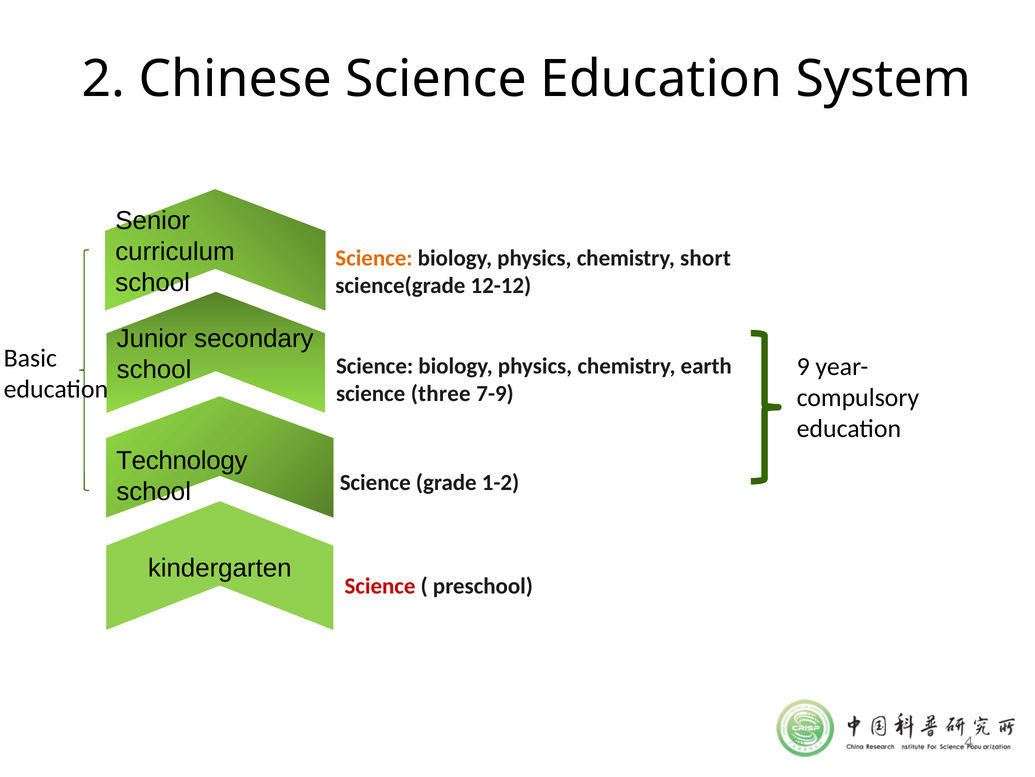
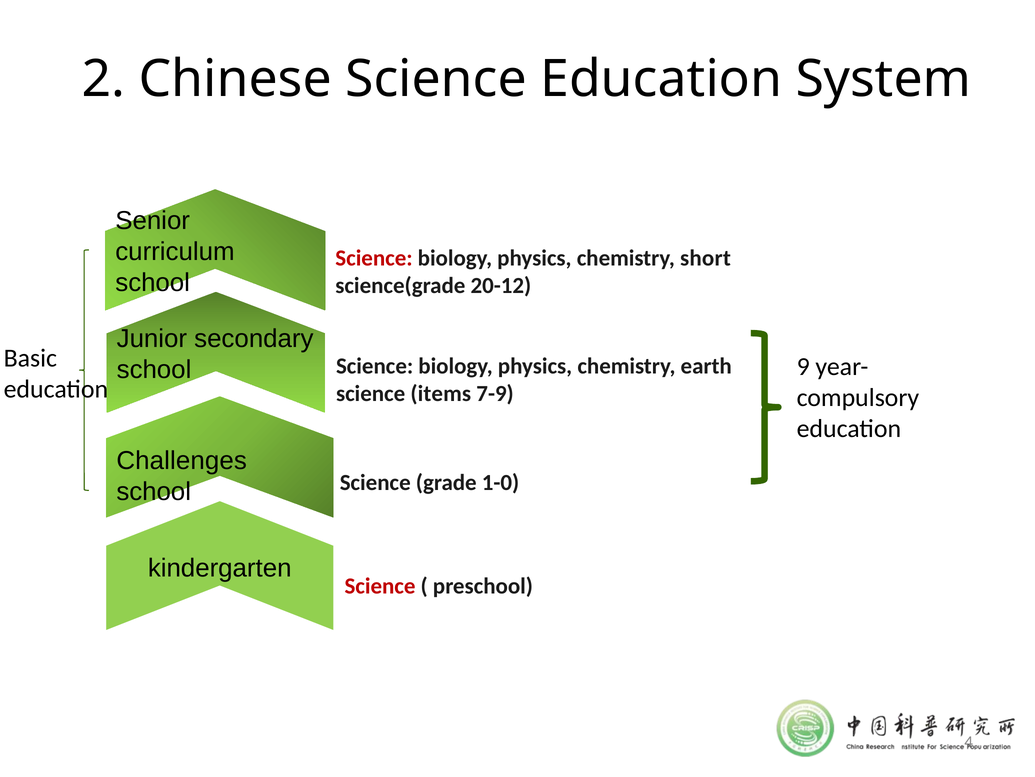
Science colour: orange -> red (374, 258)
12-12: 12-12 -> 20-12 (501, 286)
three: three -> items (441, 393)
Technology: Technology -> Challenges (182, 460)
1-2: 1-2 -> 1-0 (501, 482)
